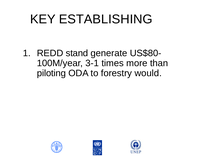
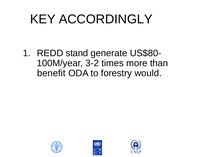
ESTABLISHING: ESTABLISHING -> ACCORDINGLY (106, 19)
3-1: 3-1 -> 3-2 (92, 63)
piloting: piloting -> benefit (51, 73)
